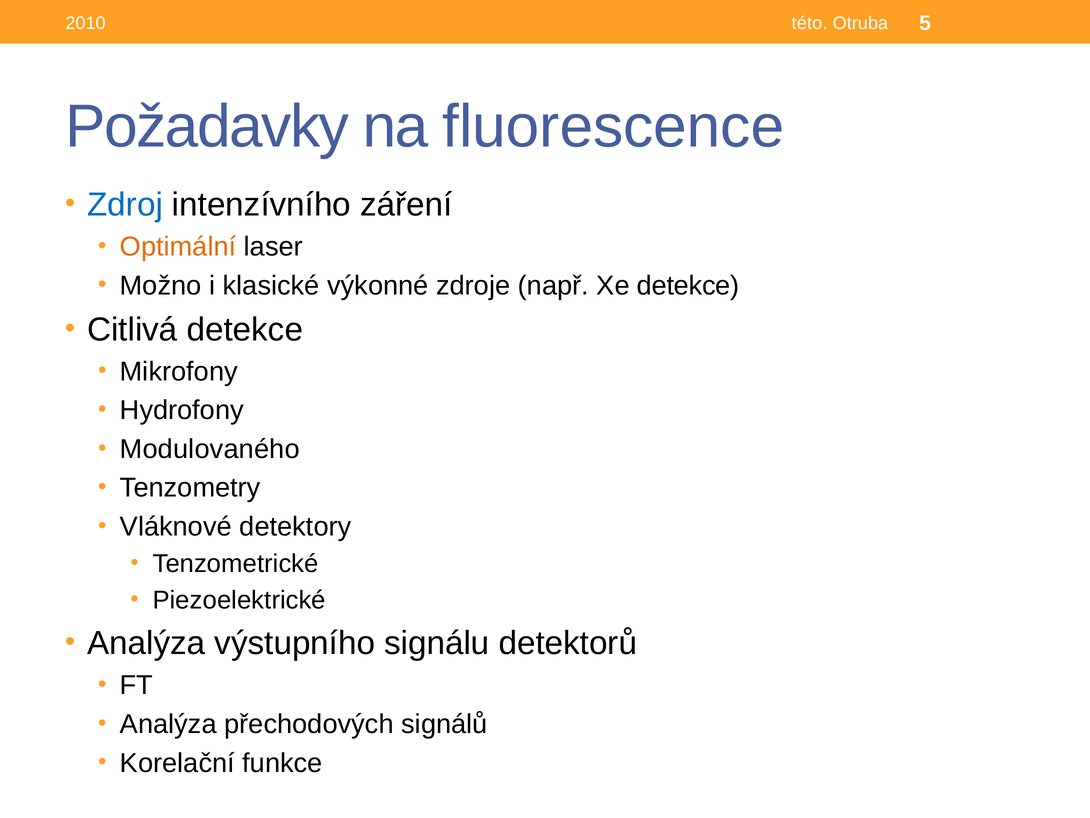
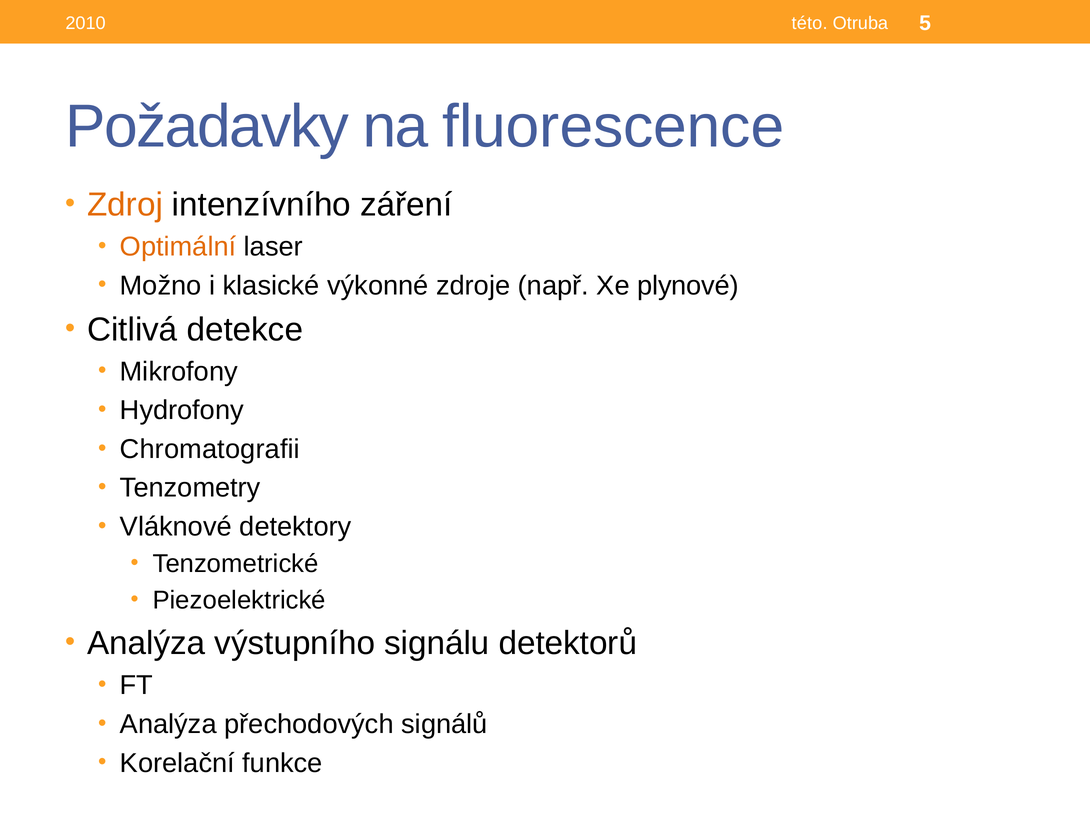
Zdroj colour: blue -> orange (125, 205)
Xe detekce: detekce -> plynové (688, 285)
Modulovaného: Modulovaného -> Chromatografii (210, 449)
